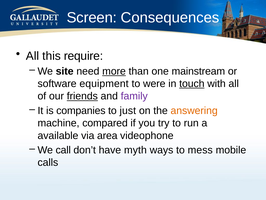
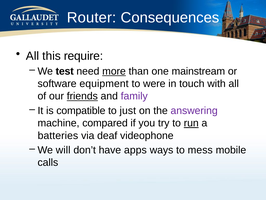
Screen: Screen -> Router (92, 18)
site: site -> test (65, 71)
touch underline: present -> none (192, 83)
companies: companies -> compatible (81, 110)
answering colour: orange -> purple (194, 110)
run underline: none -> present (191, 123)
available: available -> batteries (58, 135)
area: area -> deaf (107, 135)
call: call -> will (63, 150)
myth: myth -> apps (135, 150)
